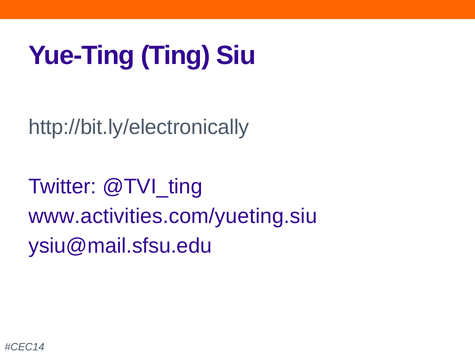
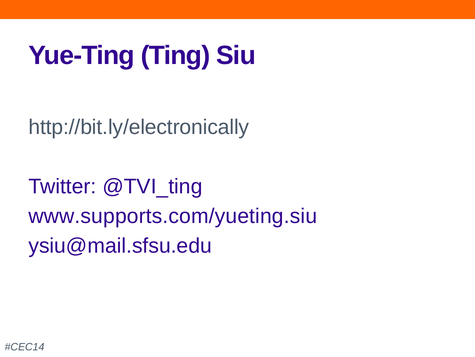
www.activities.com/yueting.siu: www.activities.com/yueting.siu -> www.supports.com/yueting.siu (173, 216)
